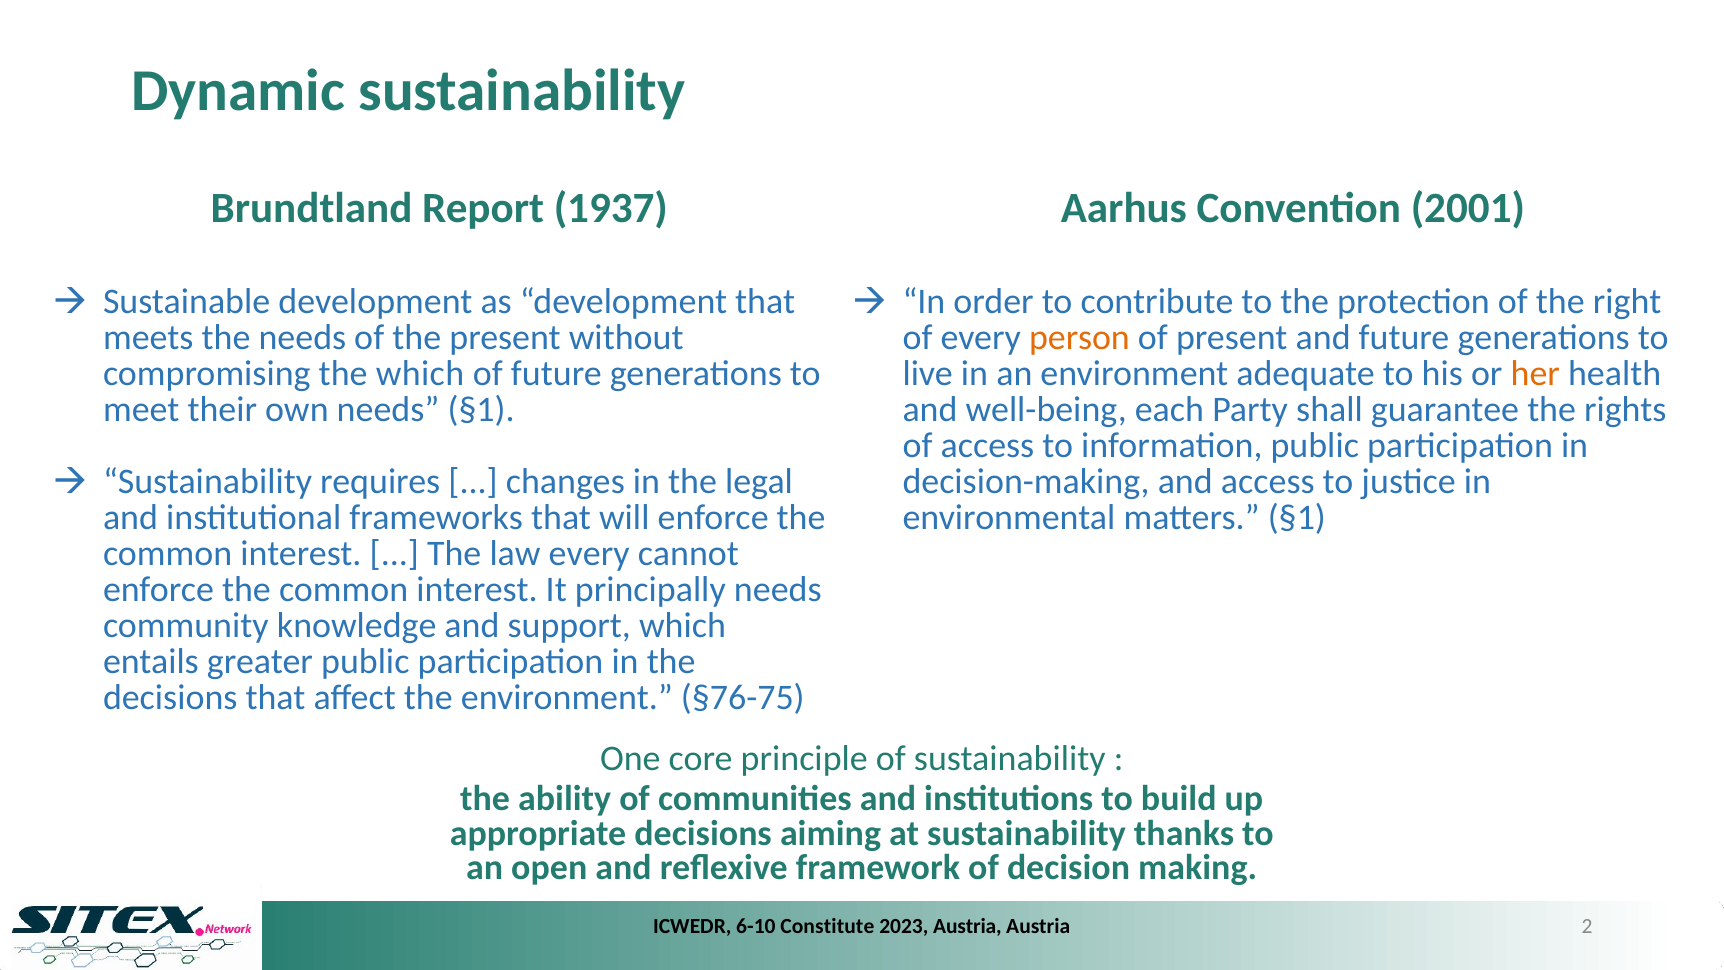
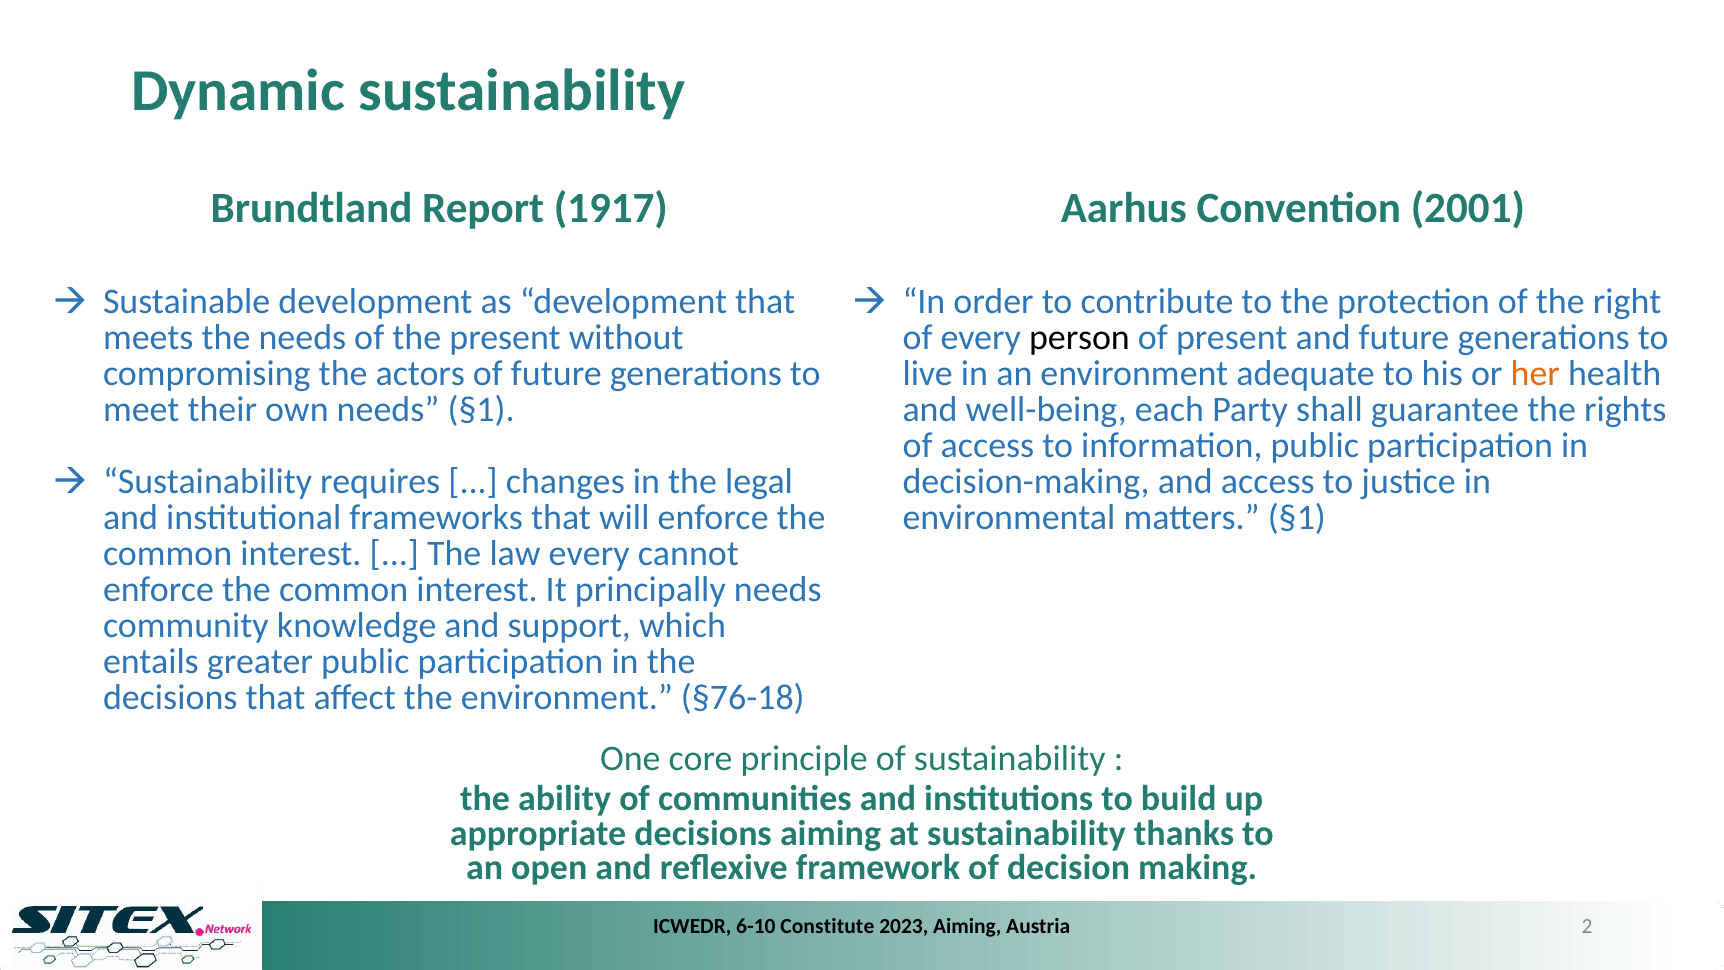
1937: 1937 -> 1917 (611, 208)
person colour: orange -> black (1080, 338)
the which: which -> actors (420, 374)
§76-75: §76-75 -> §76-18 (743, 697)
2023 Austria: Austria -> Aiming (967, 926)
